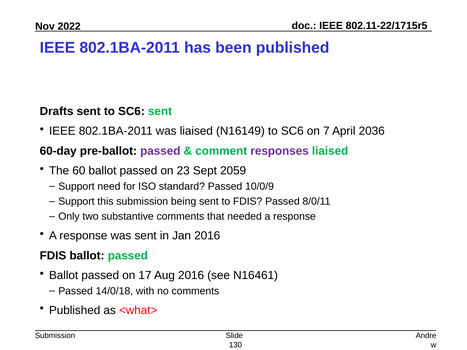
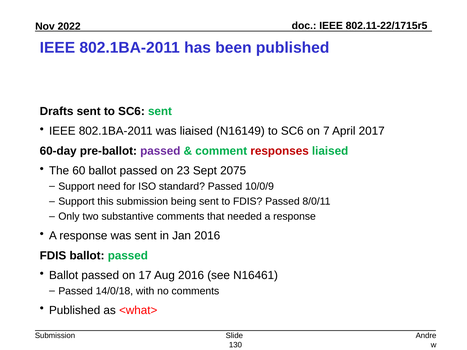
2036: 2036 -> 2017 (372, 131)
responses colour: purple -> red (280, 151)
2059: 2059 -> 2075 (233, 171)
